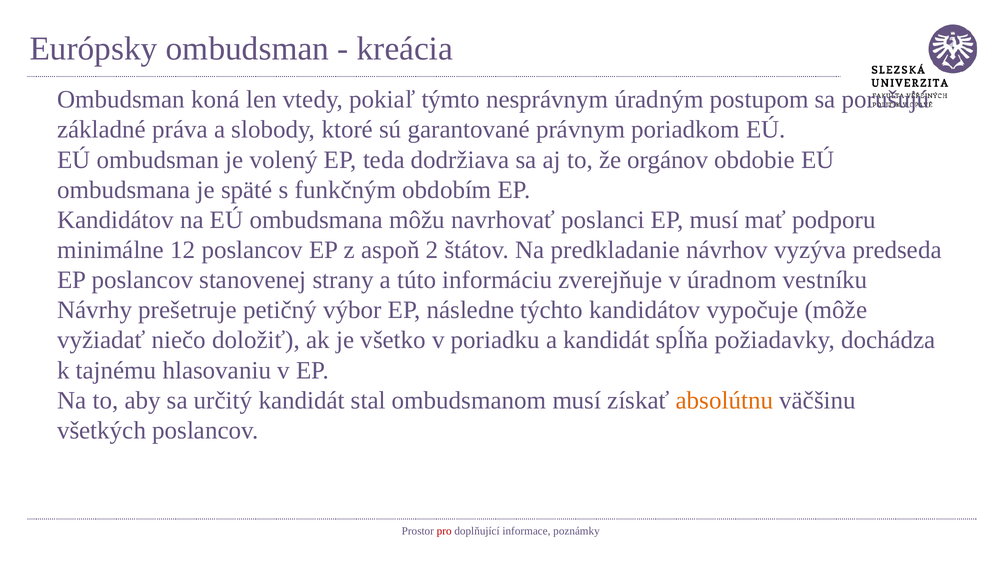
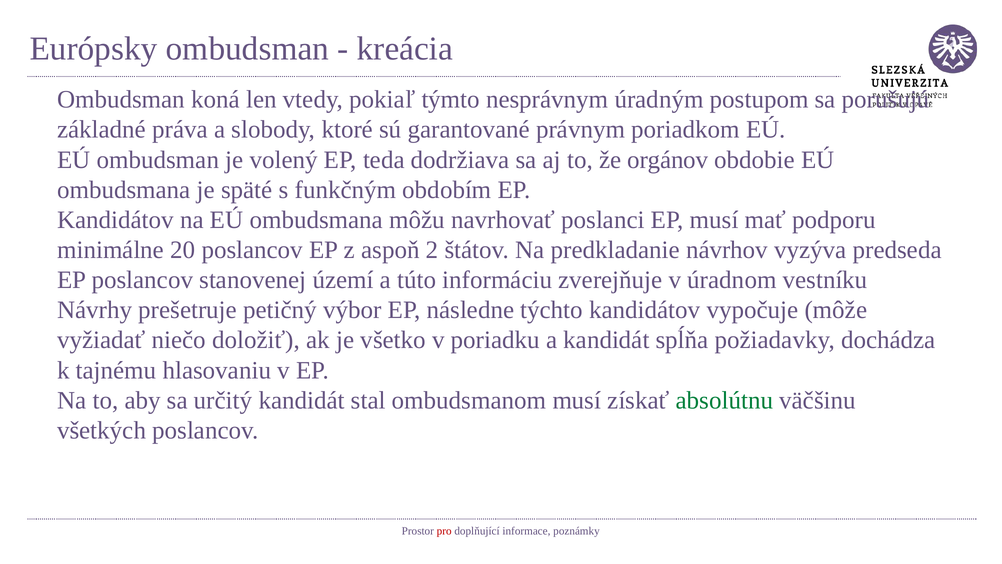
12: 12 -> 20 (183, 250)
strany: strany -> území (343, 280)
absolútnu colour: orange -> green (724, 400)
